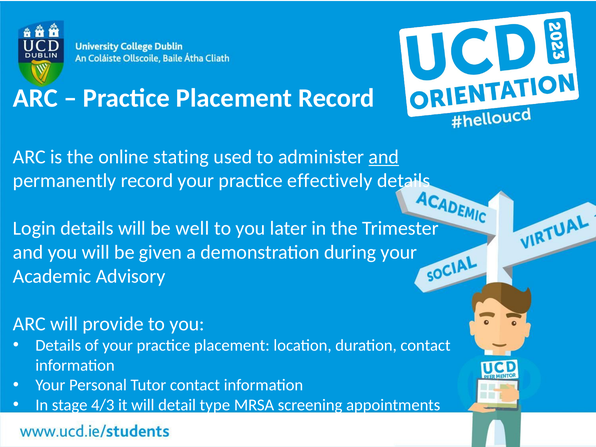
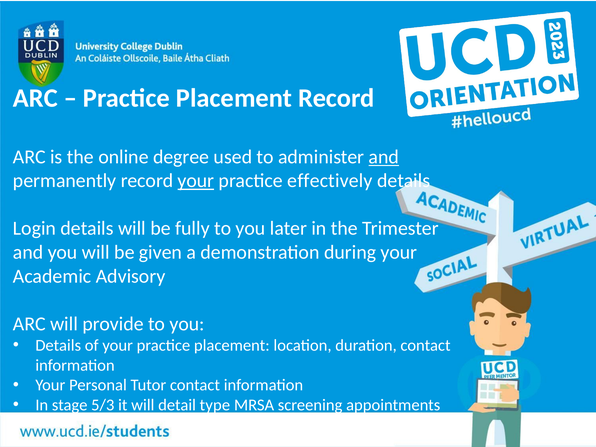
stating: stating -> degree (181, 157)
your underline: none -> present (196, 181)
well: well -> fully (192, 228)
4/3: 4/3 -> 5/3 (103, 405)
